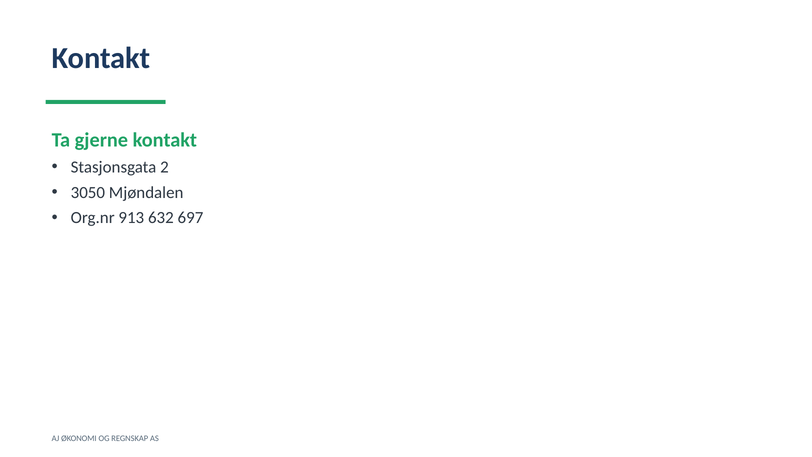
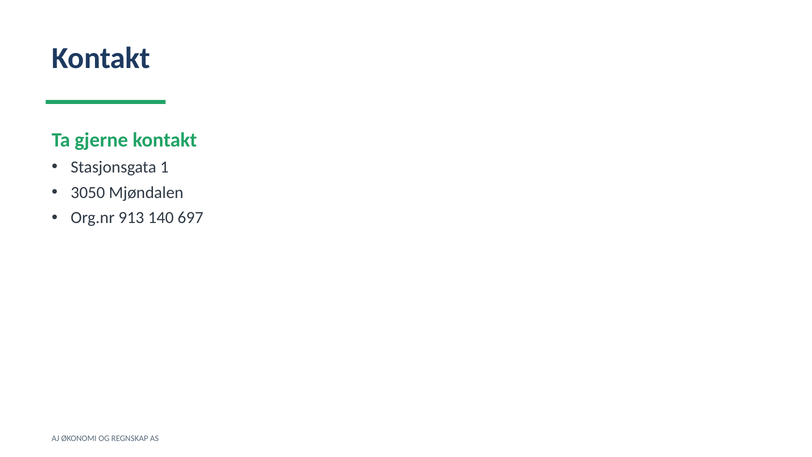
2: 2 -> 1 (164, 167)
632: 632 -> 140 (161, 218)
